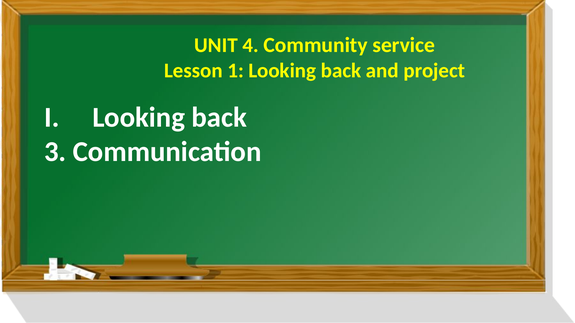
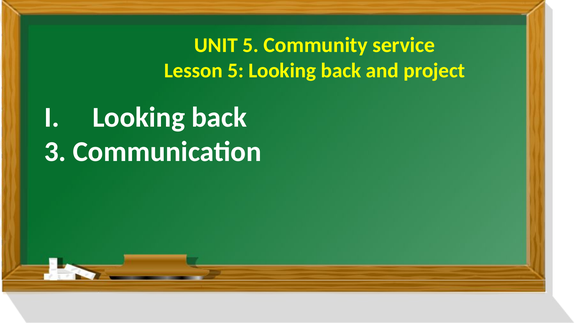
UNIT 4: 4 -> 5 (251, 45)
Lesson 1: 1 -> 5 (236, 71)
